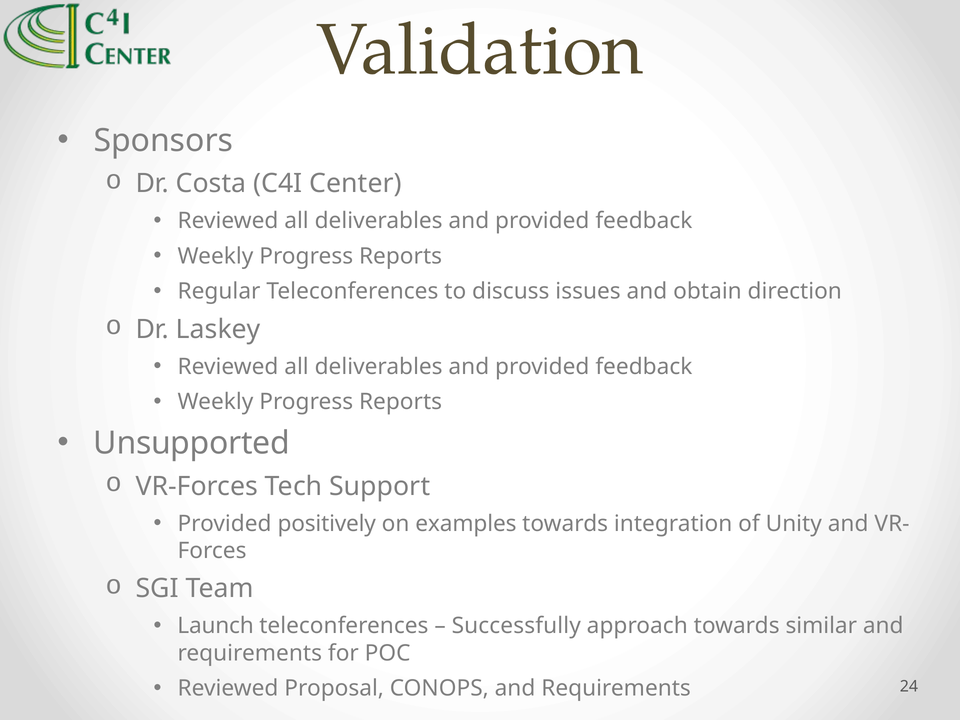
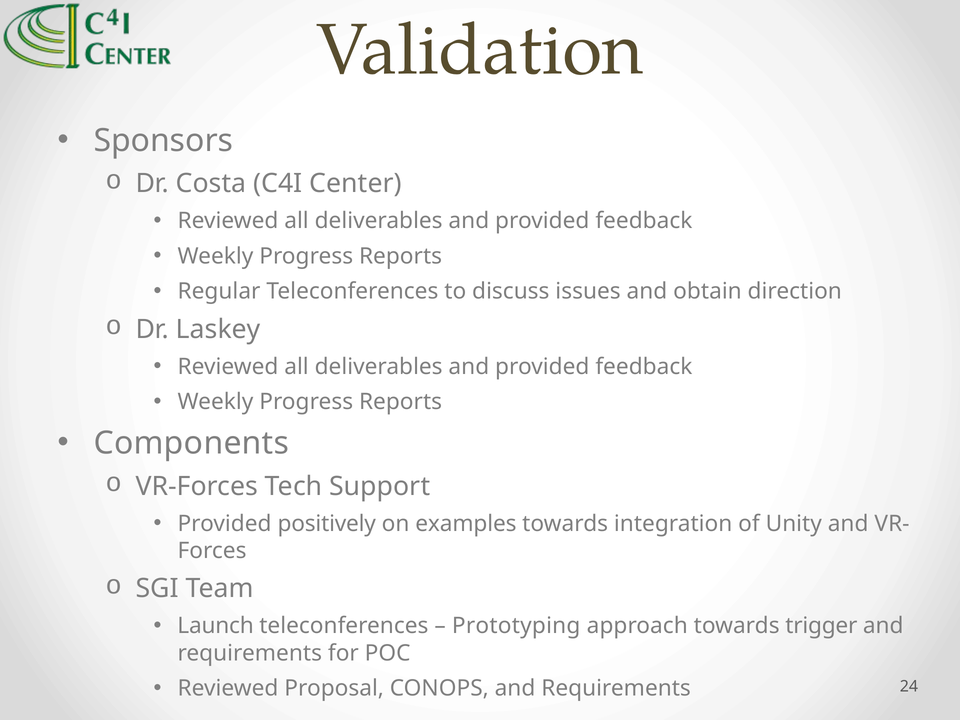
Unsupported: Unsupported -> Components (191, 443)
Successfully: Successfully -> Prototyping (516, 626)
similar: similar -> trigger (821, 626)
